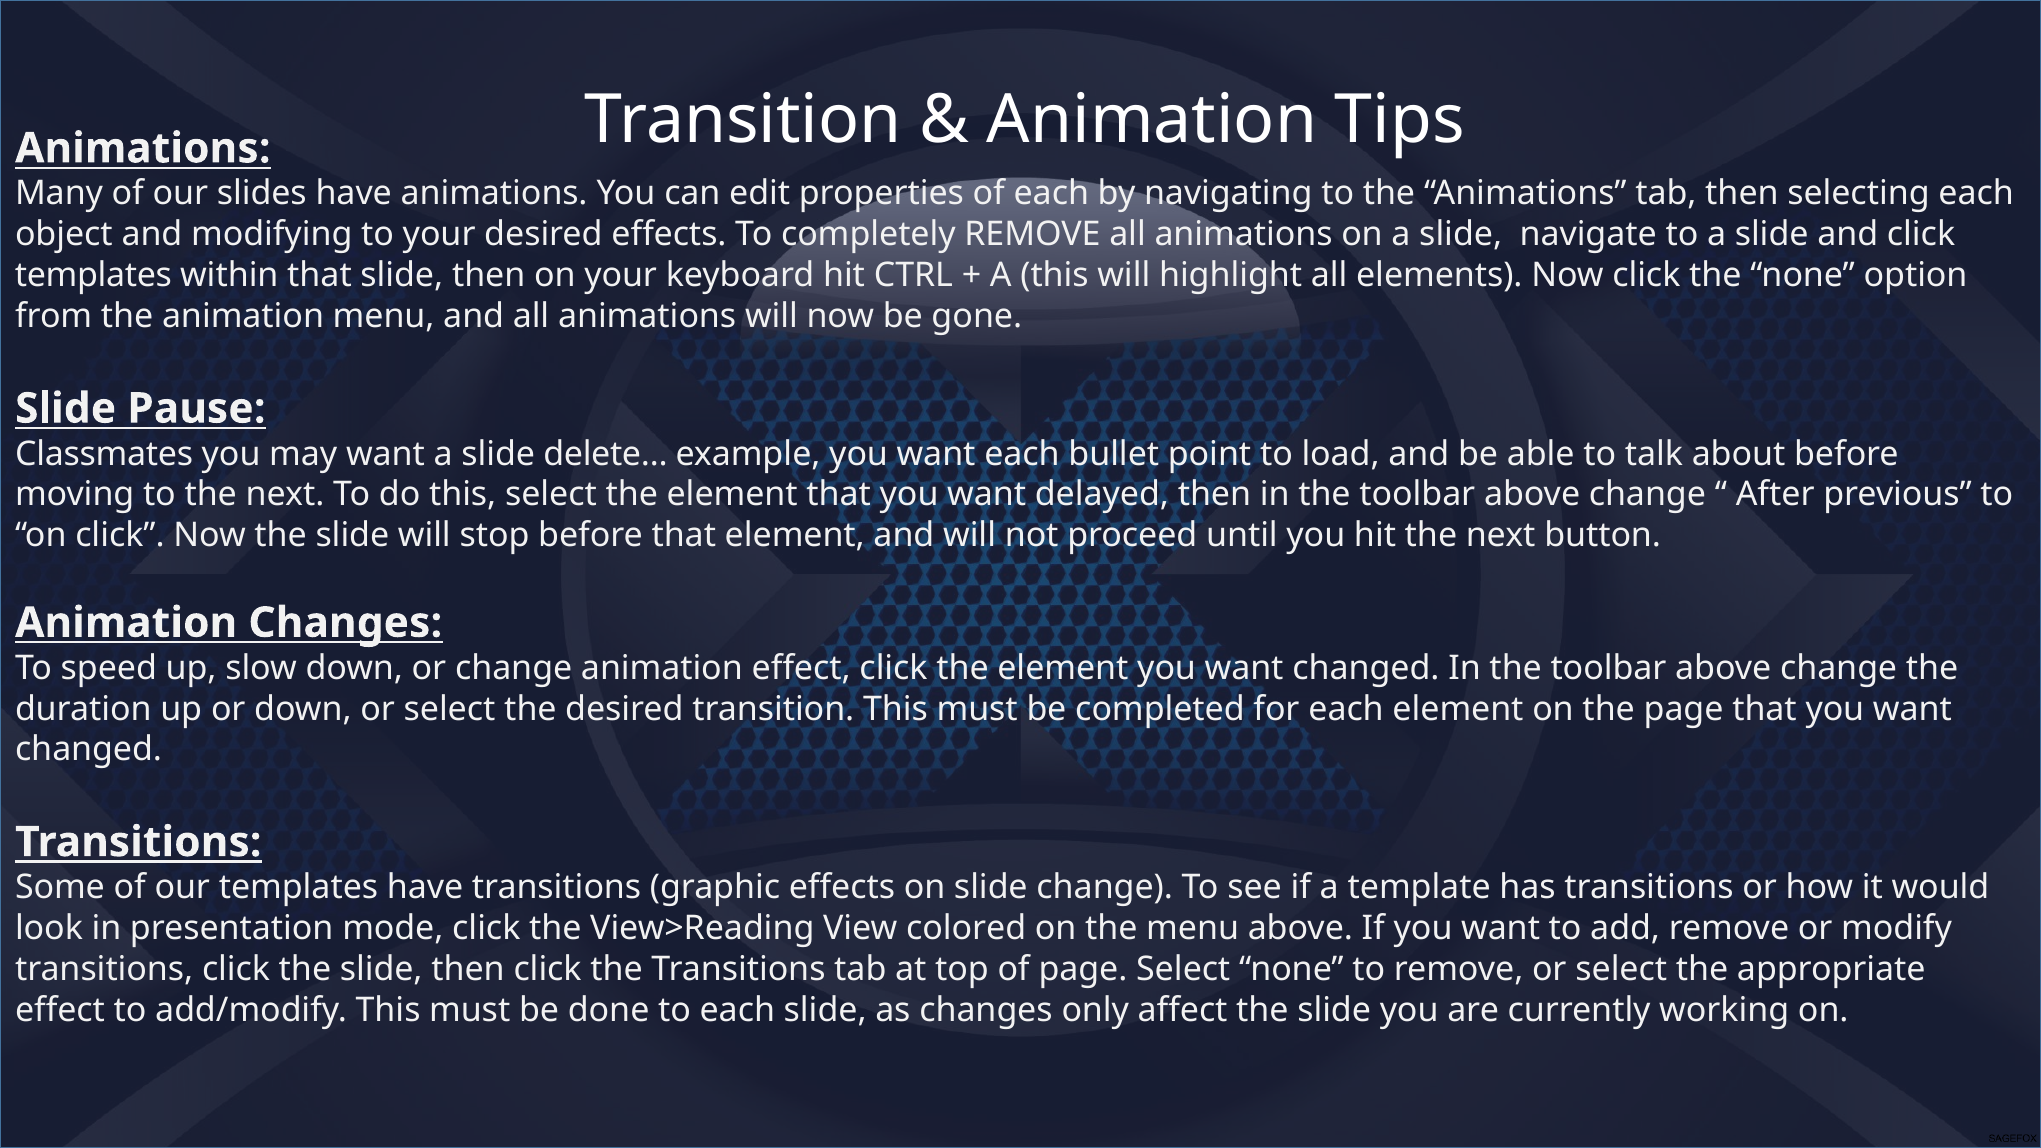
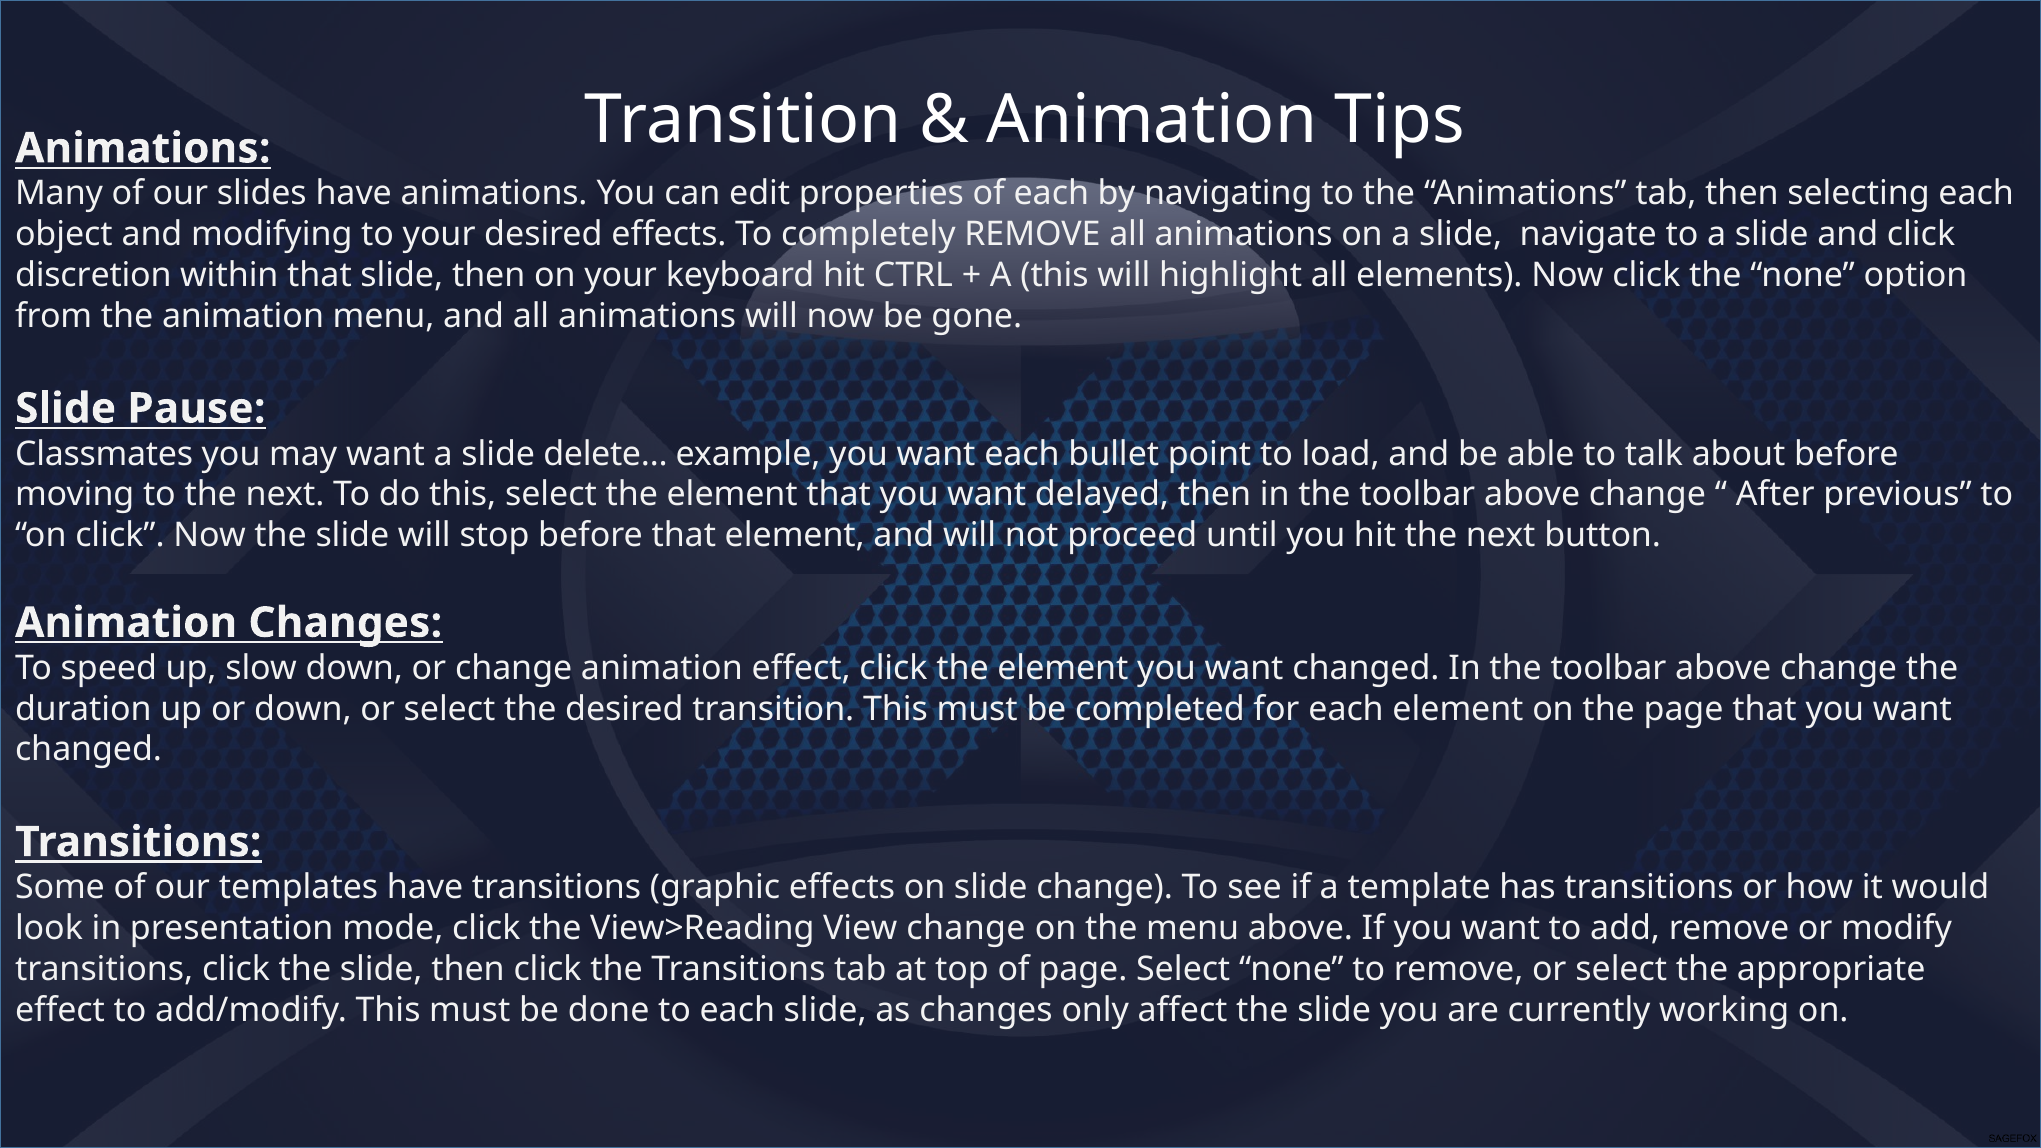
templates: templates -> discretion (93, 275)
View colored: colored -> change (966, 928)
